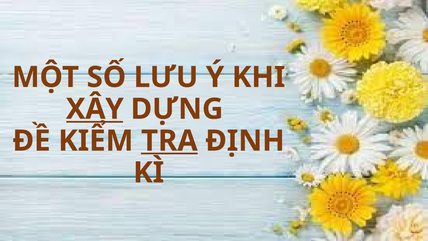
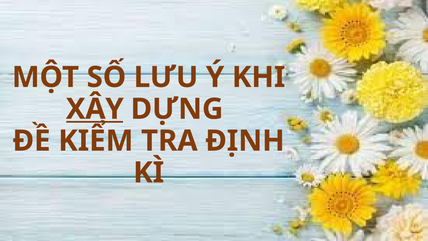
TRA underline: present -> none (169, 141)
